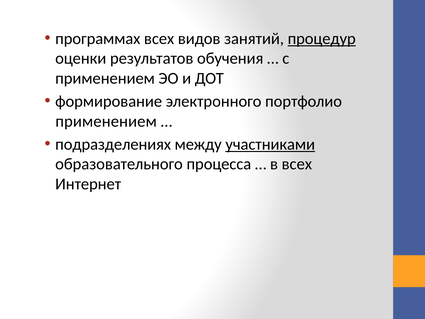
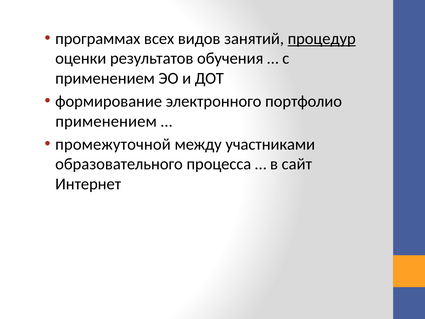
подразделениях: подразделениях -> промежуточной (113, 144)
участниками underline: present -> none (270, 144)
в всех: всех -> сайт (297, 164)
